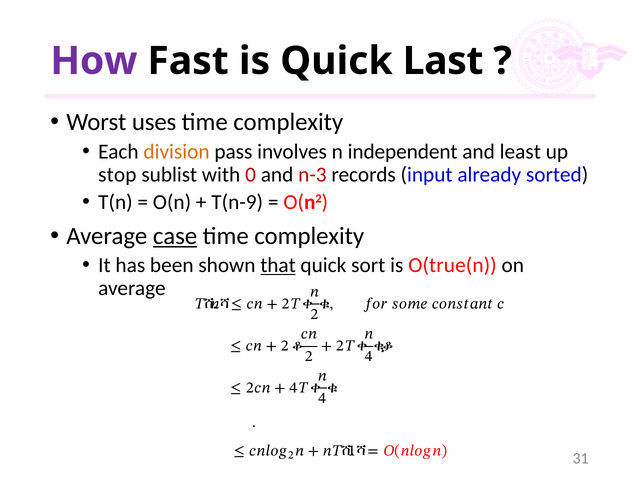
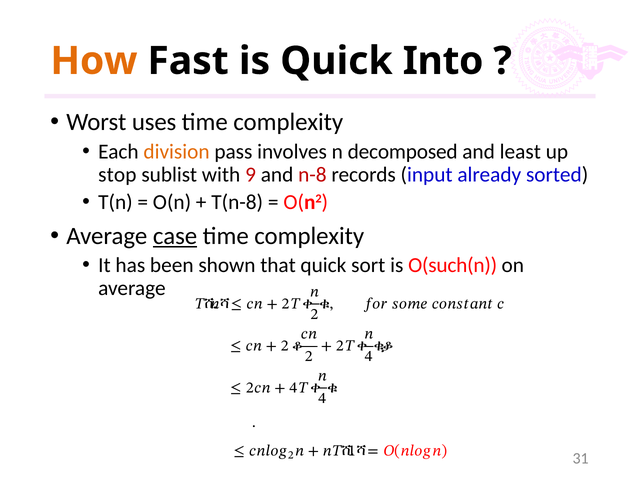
How colour: purple -> orange (94, 61)
Last: Last -> Into (443, 61)
independent: independent -> decomposed (403, 151)
0: 0 -> 9 (251, 174)
n-3: n-3 -> n-8 (312, 174)
T(n-9: T(n-9 -> T(n-8 (237, 202)
that underline: present -> none (278, 265)
O(true(n: O(true(n -> O(such(n (453, 265)
